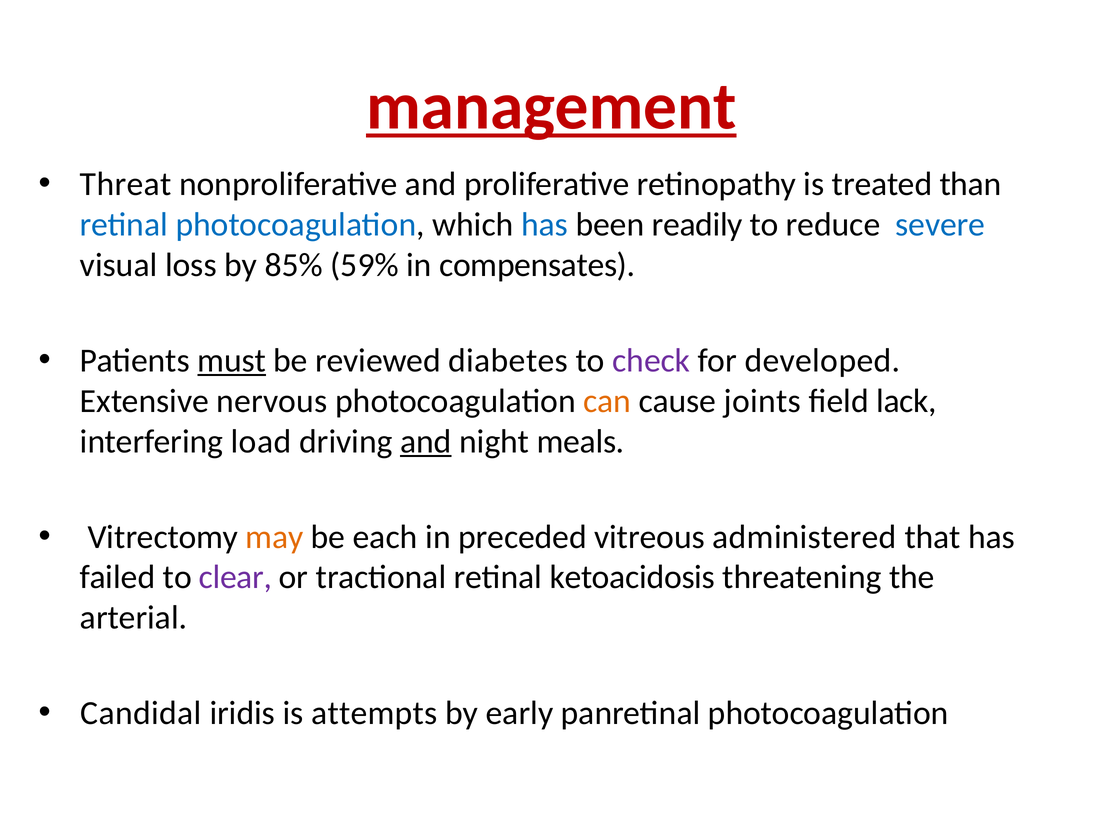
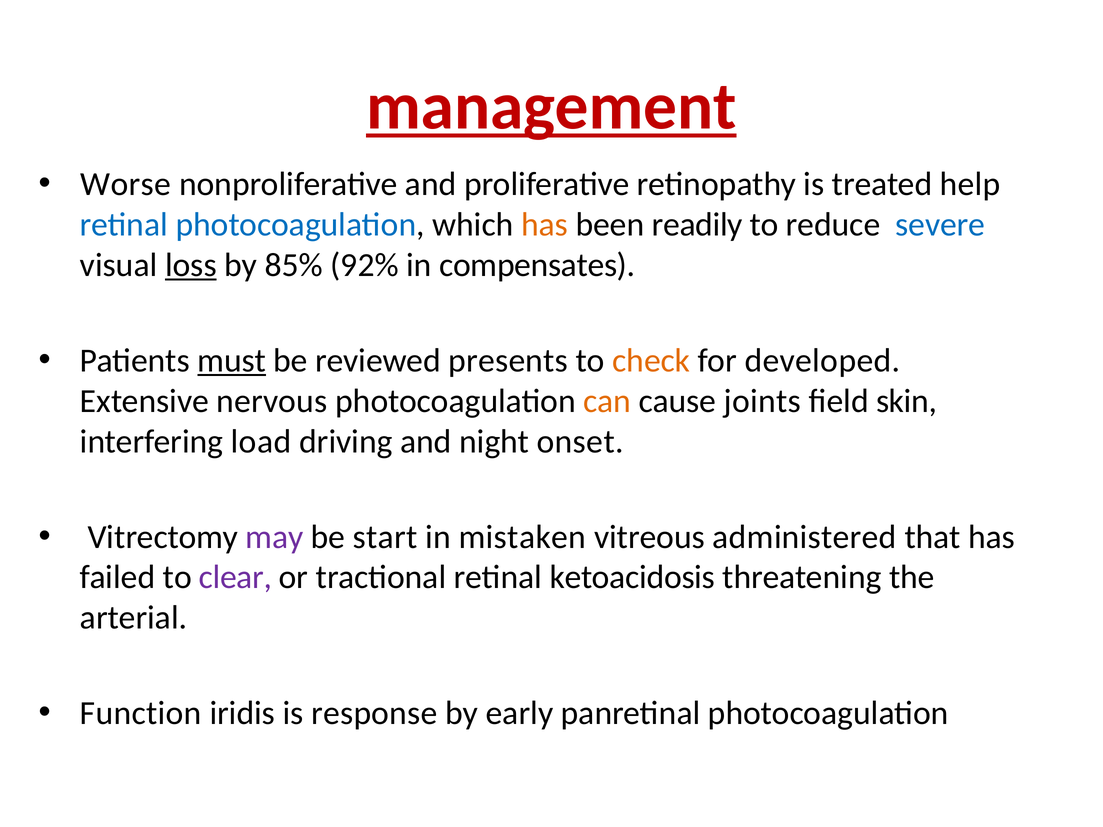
Threat: Threat -> Worse (126, 184)
than: than -> help (970, 184)
has colour: blue -> orange (545, 225)
loss underline: none -> present (191, 265)
59%: 59% -> 92% (364, 265)
diabetes: diabetes -> presents (508, 361)
check colour: purple -> orange (651, 361)
lack: lack -> skin (907, 401)
and underline: present -> none (426, 442)
meals: meals -> onset (580, 442)
may colour: orange -> purple (274, 537)
each: each -> start (385, 537)
preceded: preceded -> mistaken (522, 537)
Candidal: Candidal -> Function (141, 714)
attempts: attempts -> response (374, 714)
